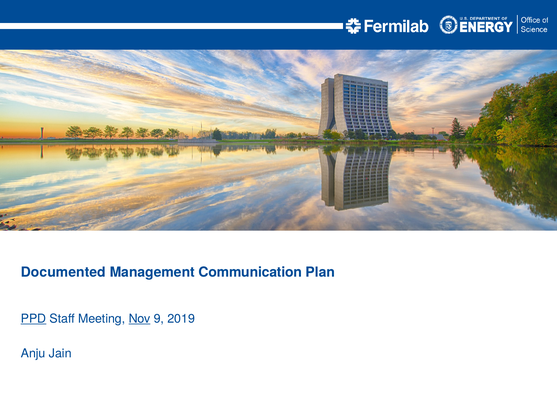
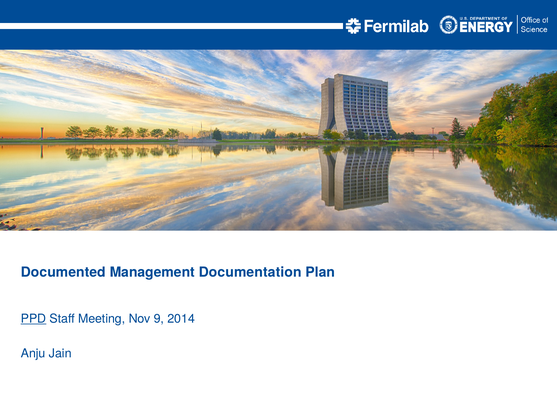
Communication: Communication -> Documentation (250, 272)
Nov underline: present -> none (140, 318)
2019: 2019 -> 2014 (181, 318)
